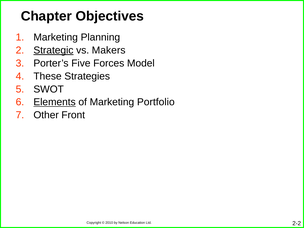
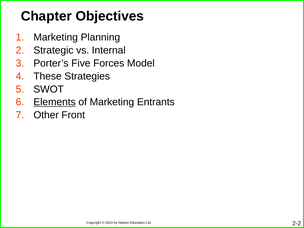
Strategic underline: present -> none (53, 50)
Makers: Makers -> Internal (109, 50)
Portfolio: Portfolio -> Entrants (156, 102)
